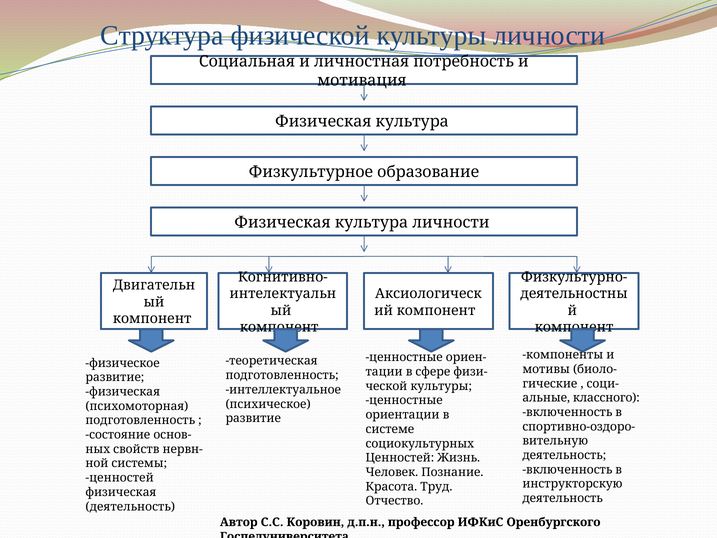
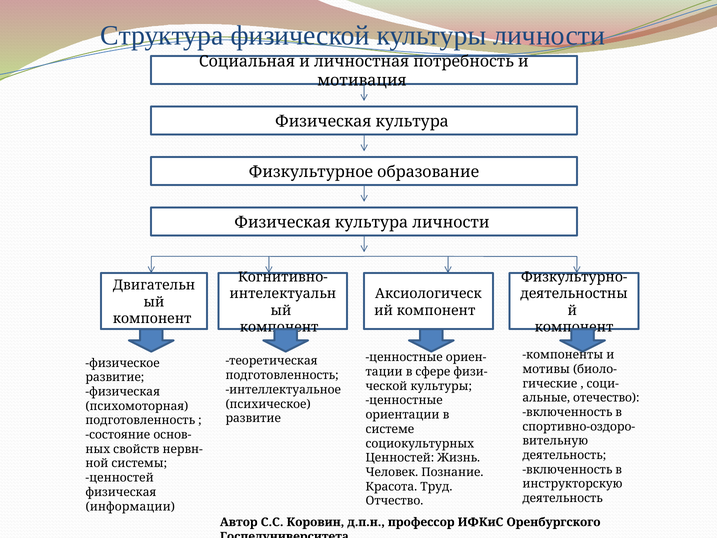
классного: классного -> отечество (606, 398)
деятельность: деятельность -> информации (130, 506)
